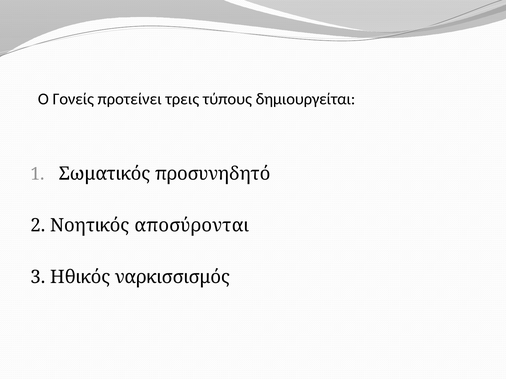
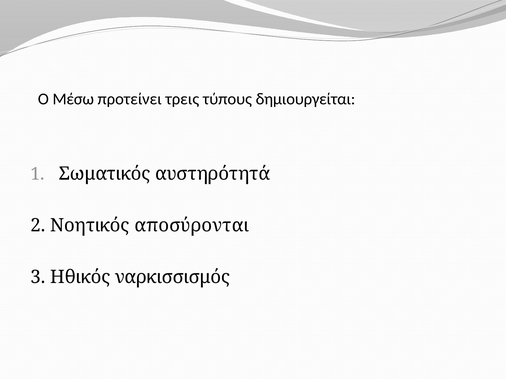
Γονείς: Γονείς -> Μέσω (73, 99)
προσυνηδητό: προσυνηδητό -> αυστηρότητά (213, 174)
